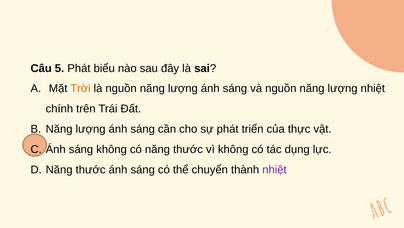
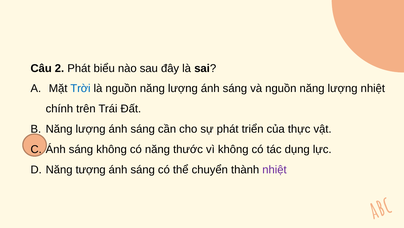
5: 5 -> 2 (60, 68)
Trời colour: orange -> blue (80, 88)
thước: thước -> tượng (91, 169)
